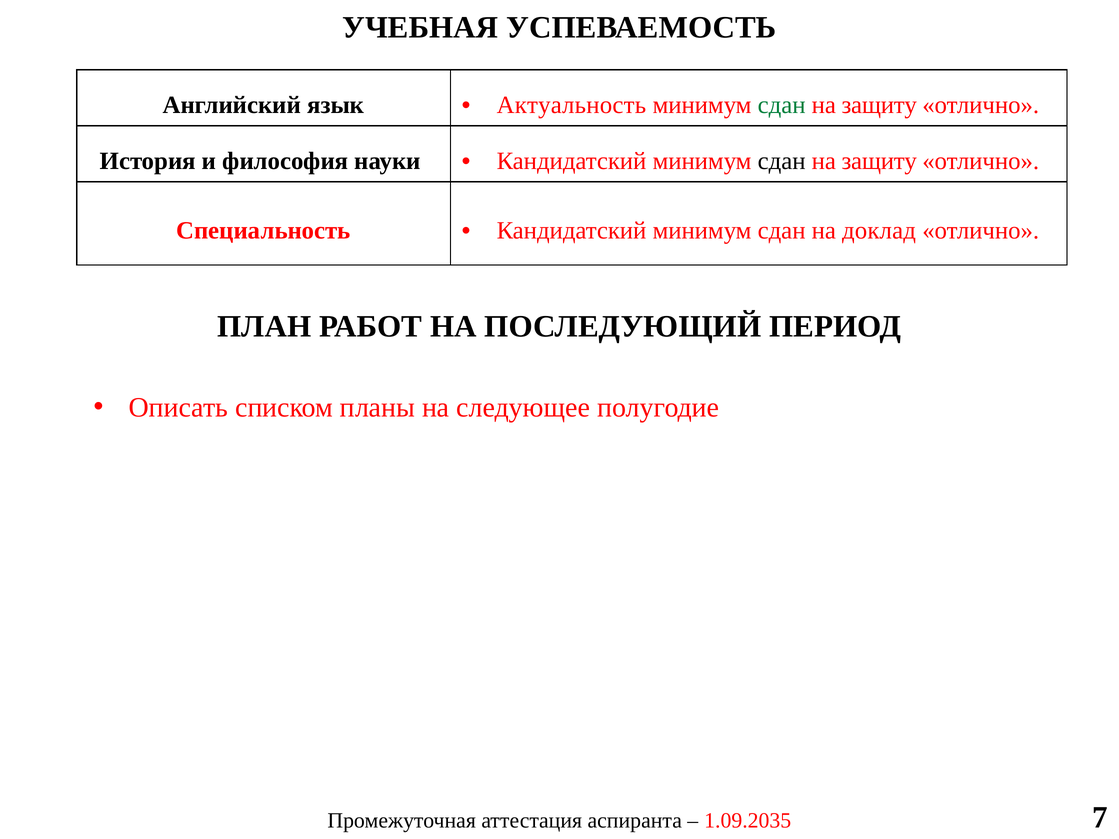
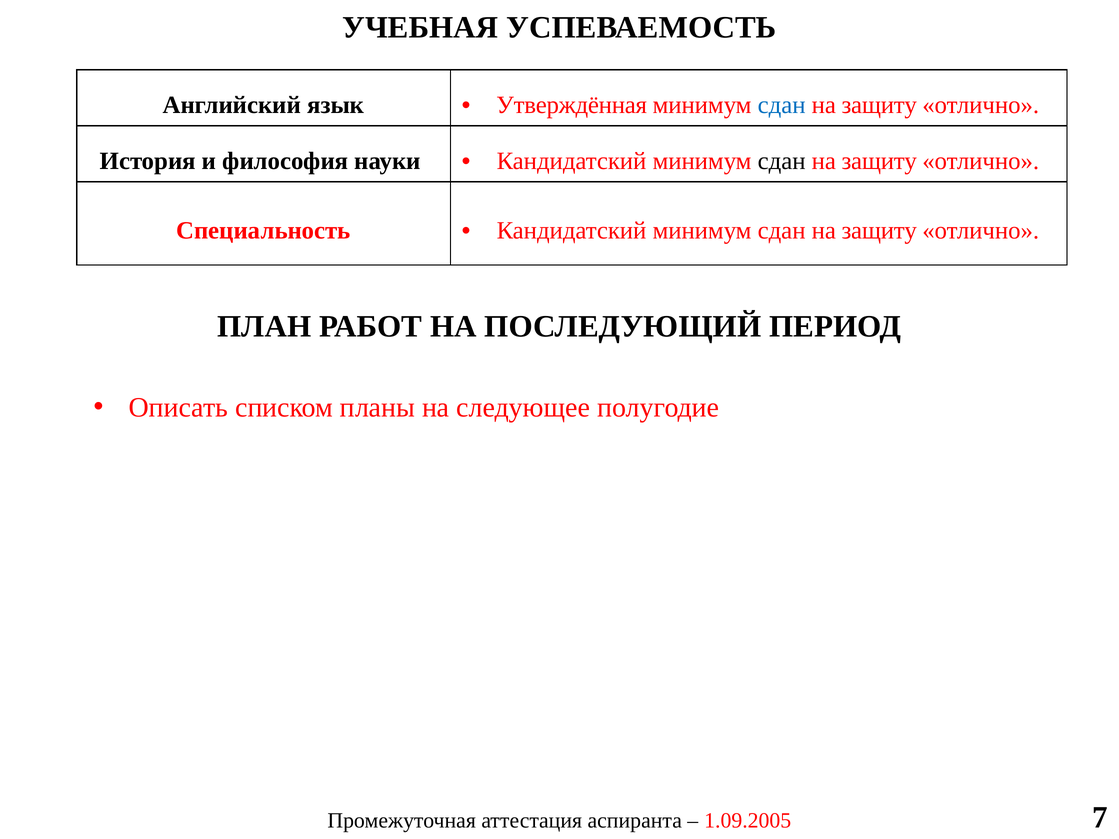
Актуальность: Актуальность -> Утверждённая (572, 105)
сдан colour: green -> blue (782, 105)
доклад: доклад -> защиту (879, 231)
1.09.2035: 1.09.2035 -> 1.09.2005 (748, 821)
